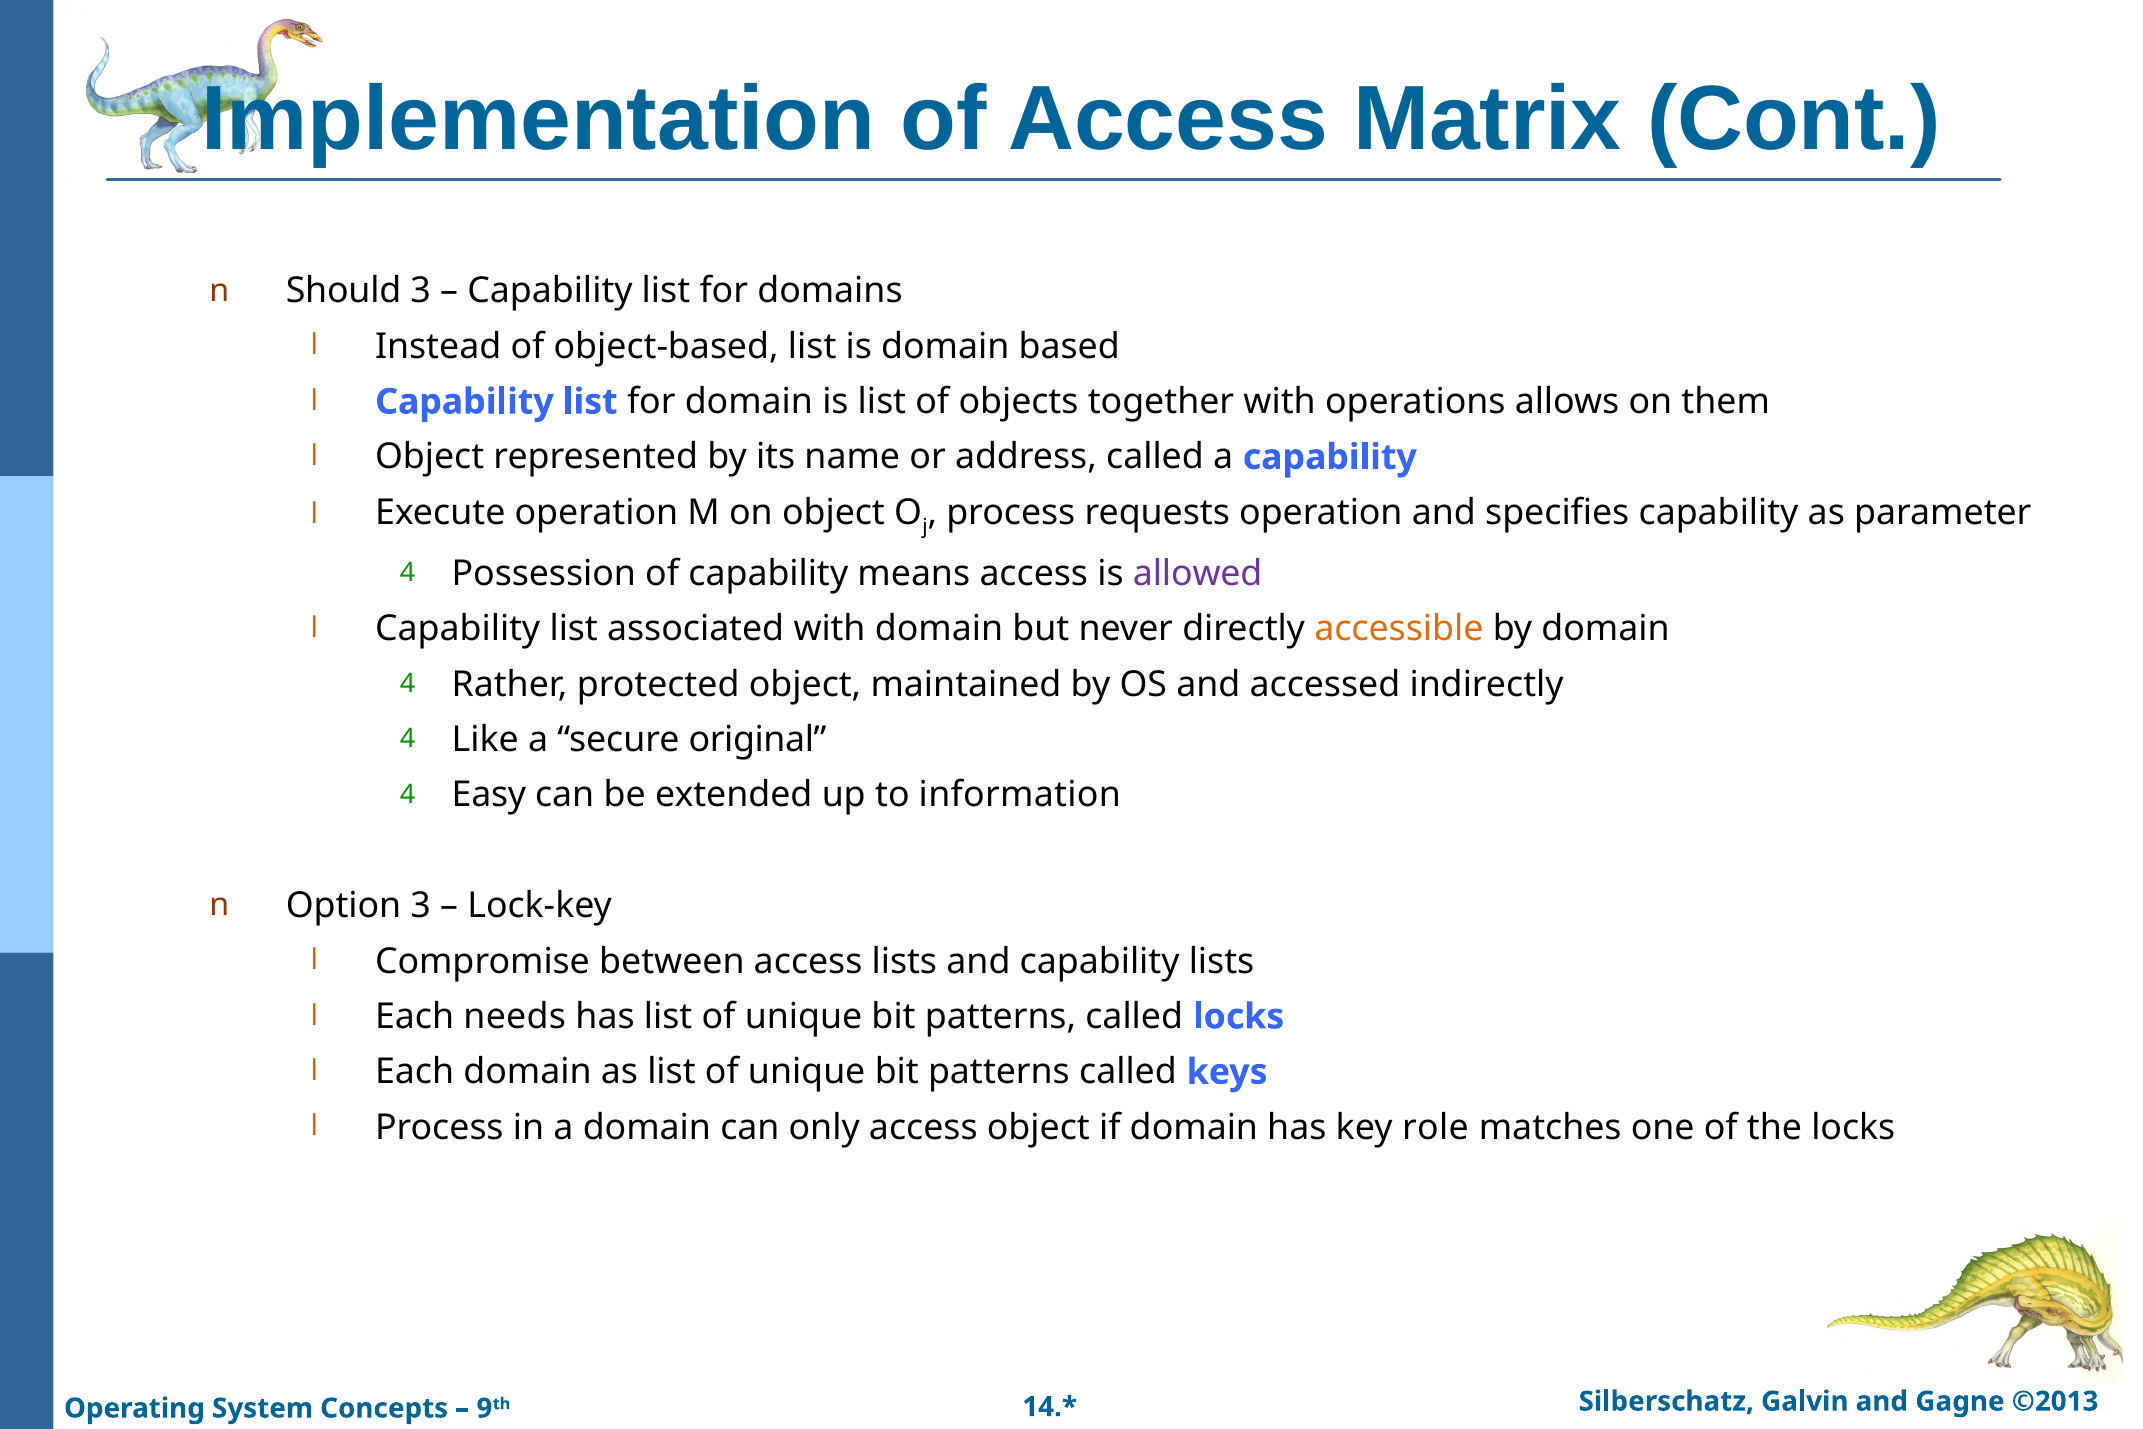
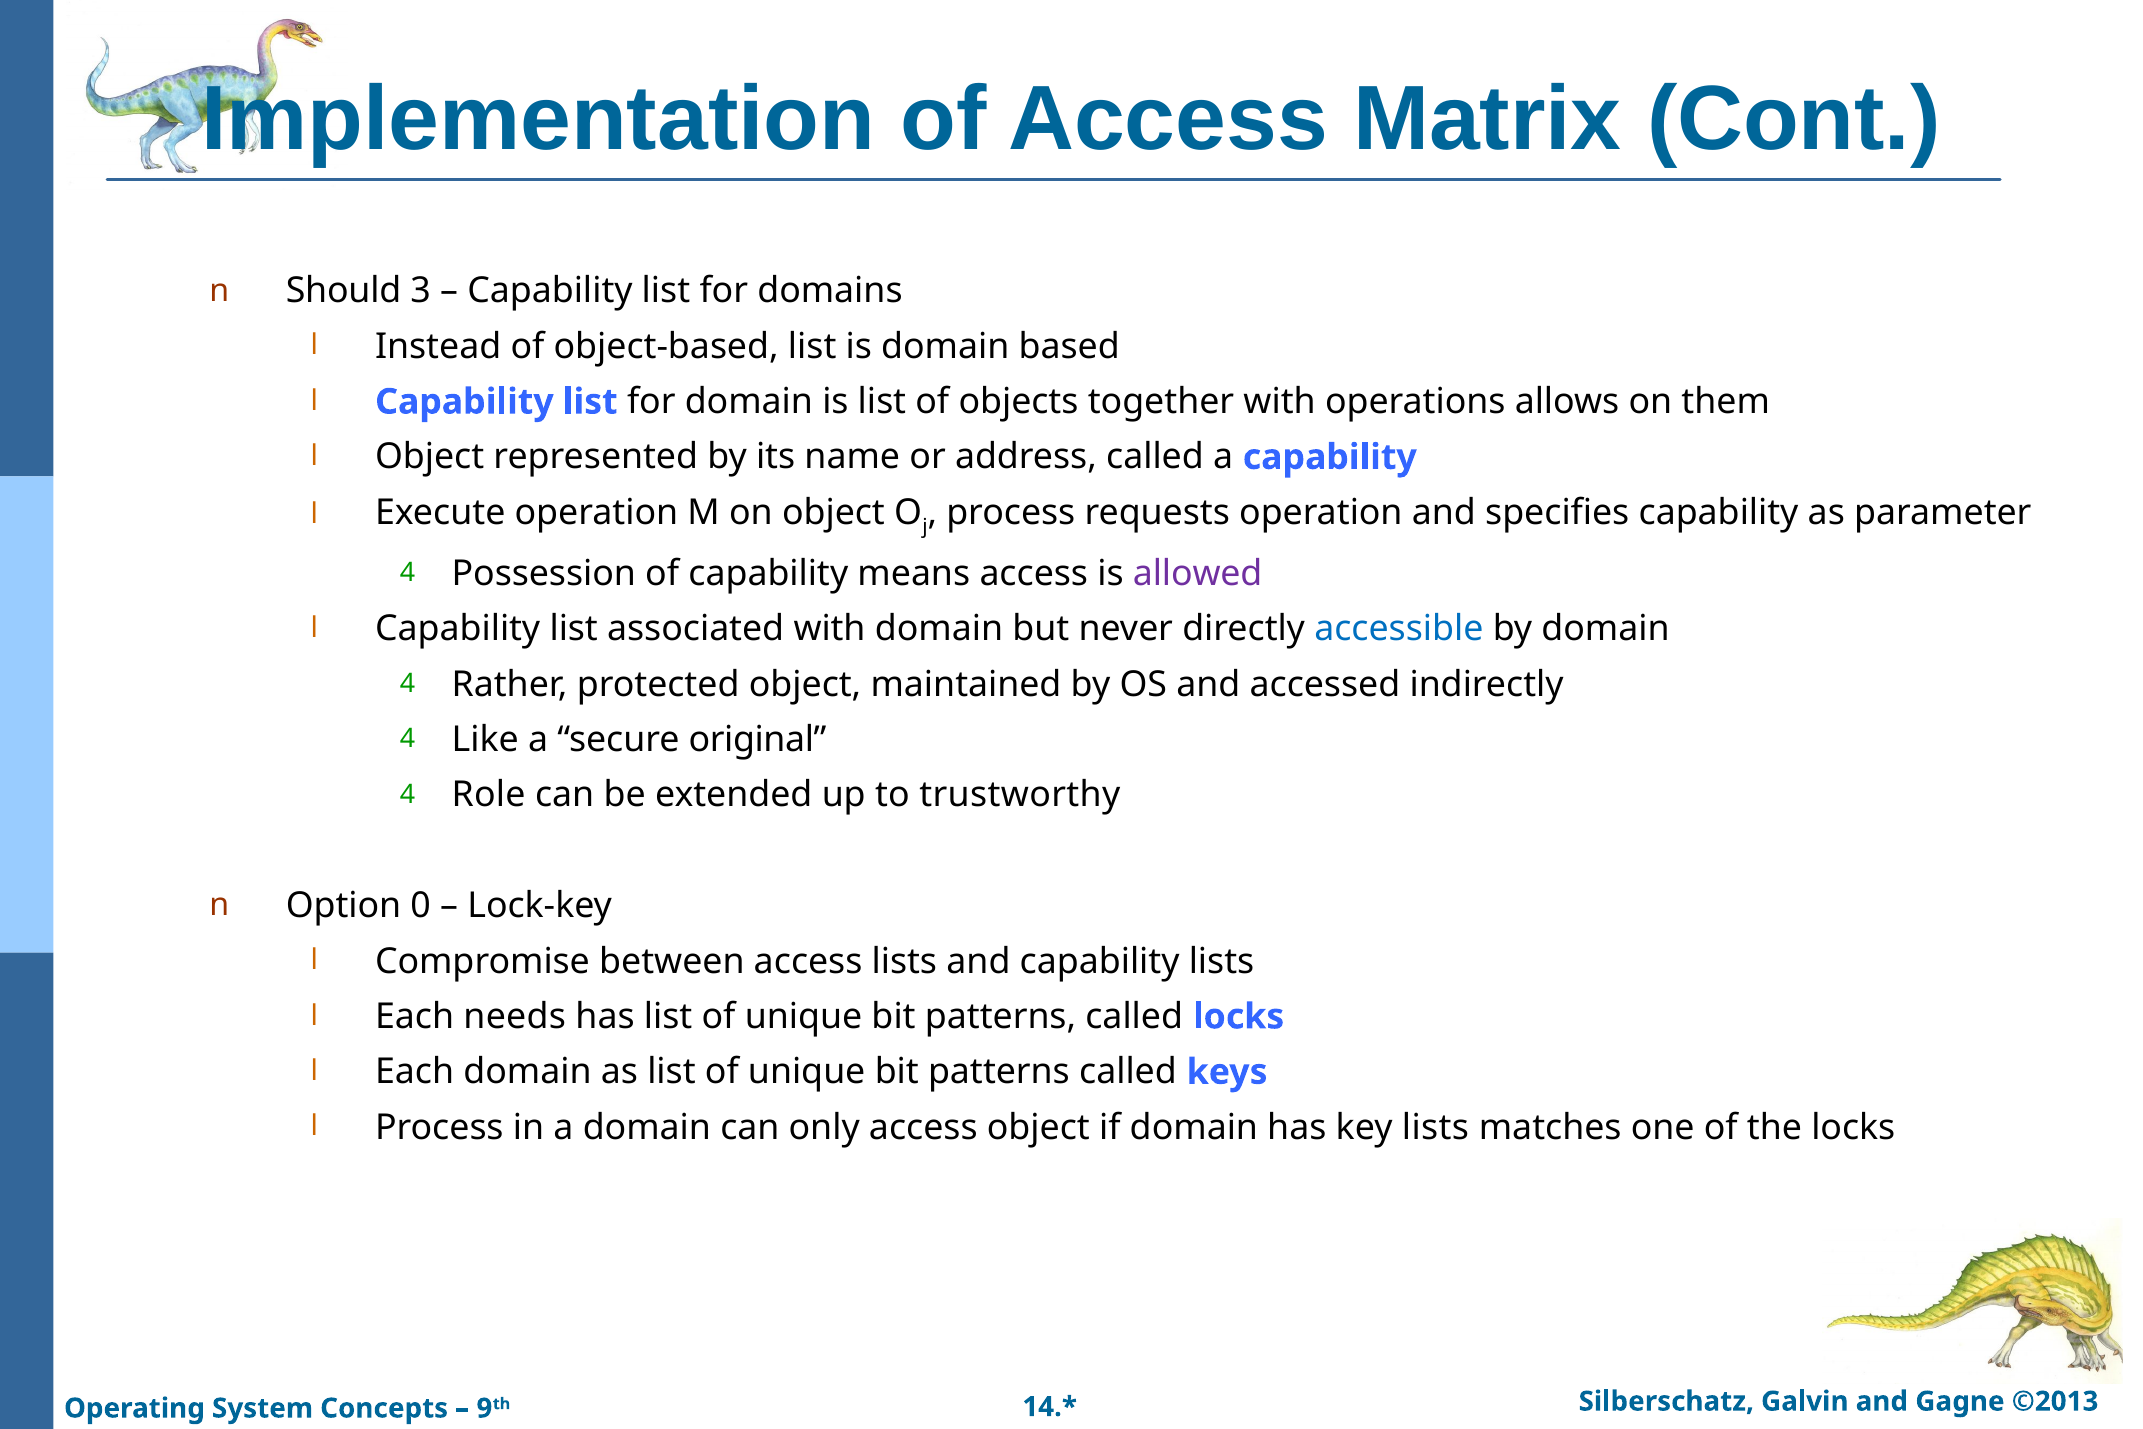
accessible colour: orange -> blue (1399, 629)
Easy: Easy -> Role (489, 795)
information: information -> trustworthy (1020, 795)
Option 3: 3 -> 0 (421, 906)
key role: role -> lists (1435, 1127)
